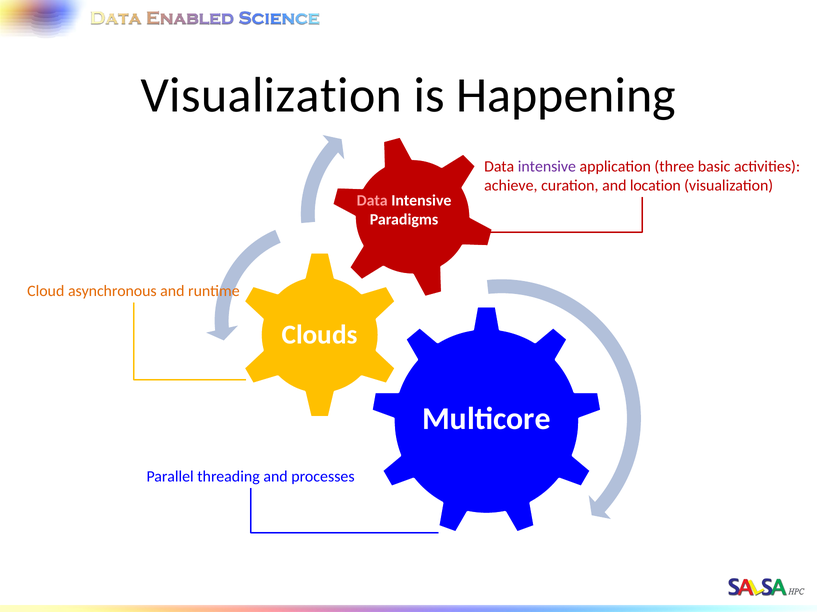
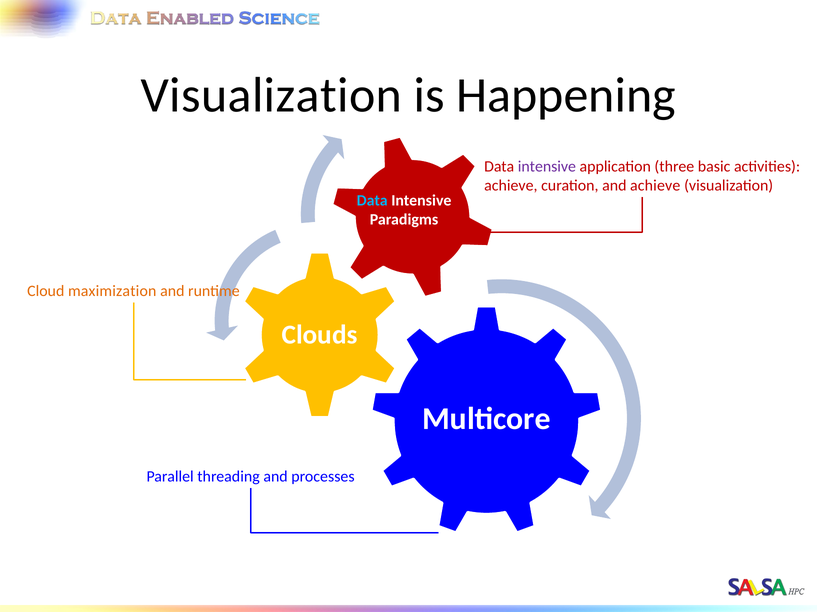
and location: location -> achieve (655, 186)
Data colour: pink -> light blue (372, 201)
asynchronous: asynchronous -> maximization (112, 292)
